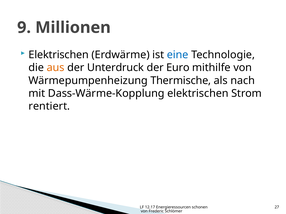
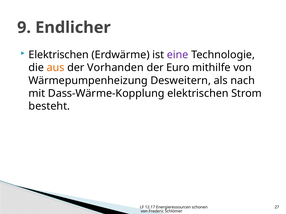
Millionen: Millionen -> Endlicher (73, 28)
eine colour: blue -> purple (178, 55)
Unterdruck: Unterdruck -> Vorhanden (115, 68)
Thermische: Thermische -> Desweitern (181, 81)
rentiert: rentiert -> besteht (49, 106)
